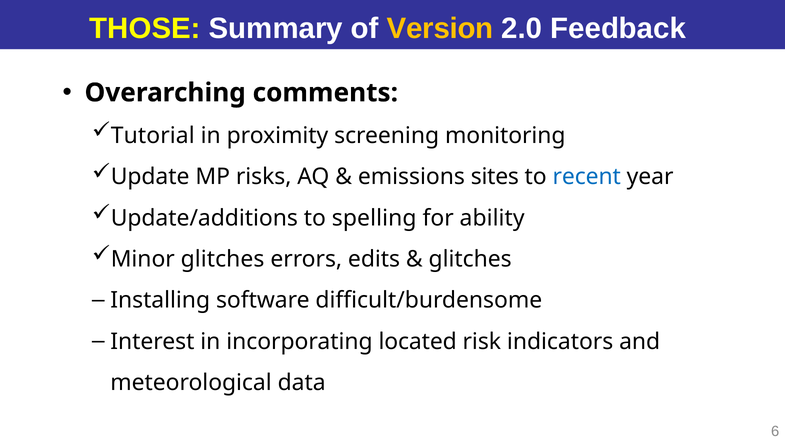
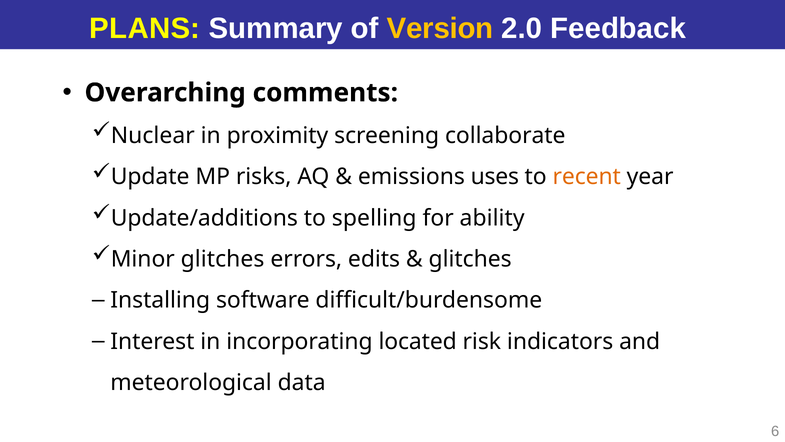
THOSE: THOSE -> PLANS (145, 29)
Tutorial: Tutorial -> Nuclear (153, 136)
monitoring: monitoring -> collaborate (505, 136)
sites: sites -> uses (495, 177)
recent colour: blue -> orange (587, 177)
